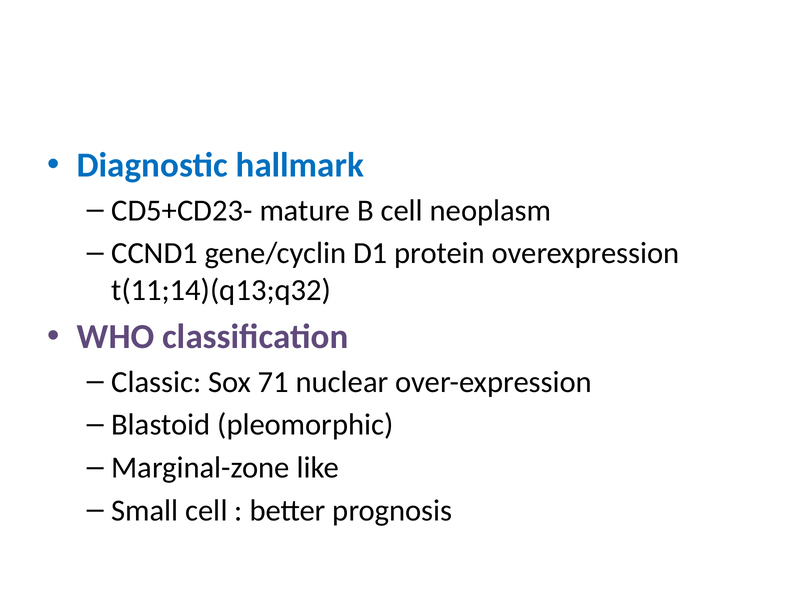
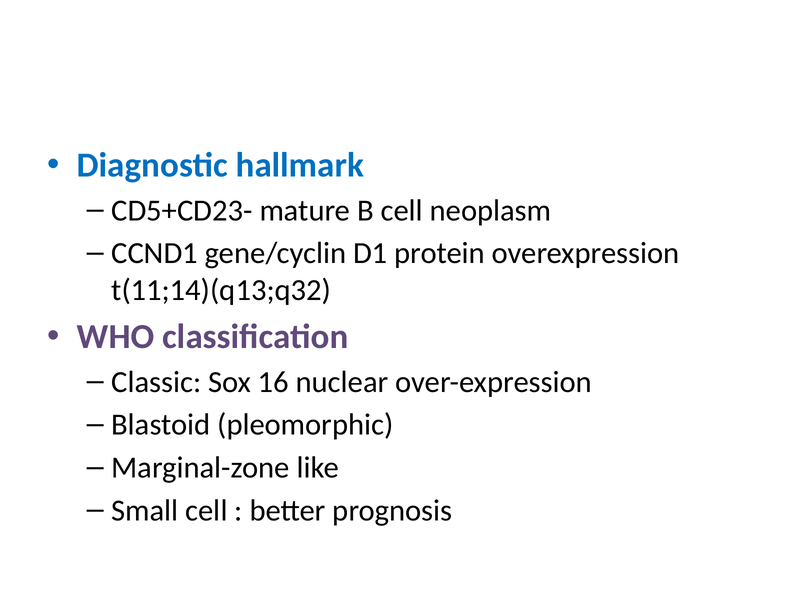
71: 71 -> 16 (273, 382)
